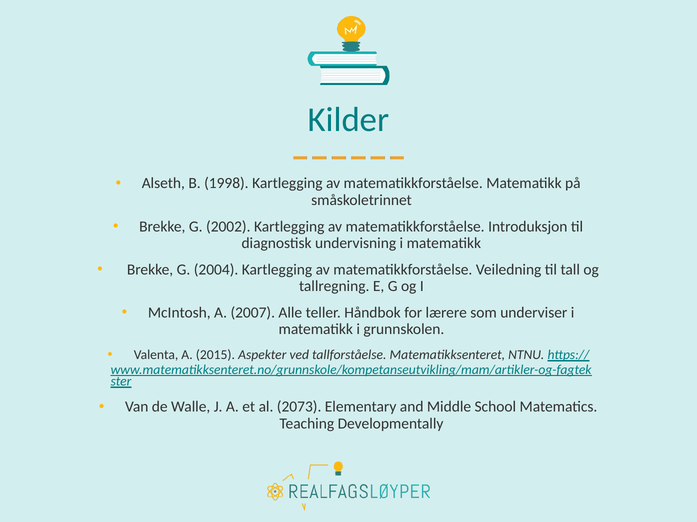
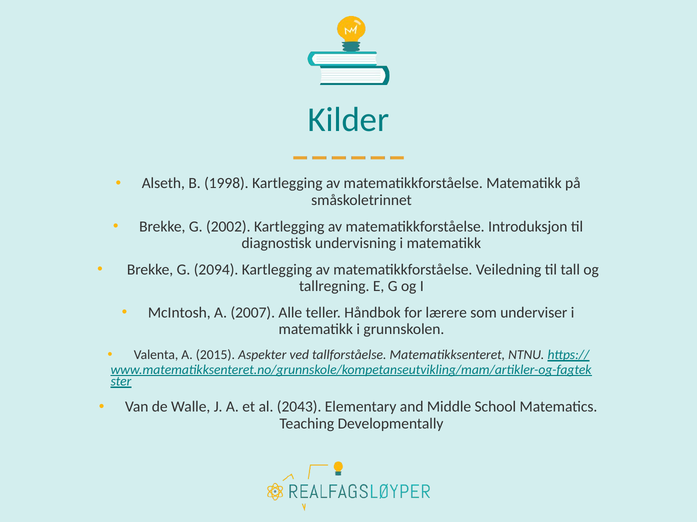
2004: 2004 -> 2094 (216, 270)
2073: 2073 -> 2043 (299, 407)
